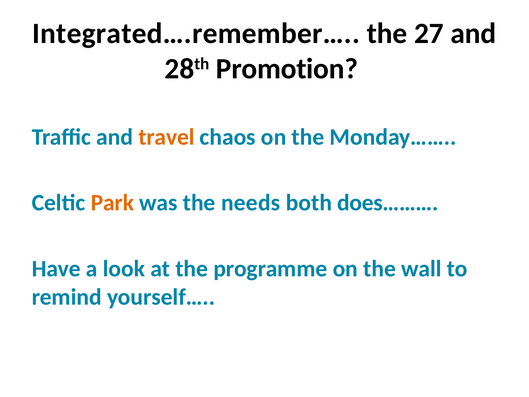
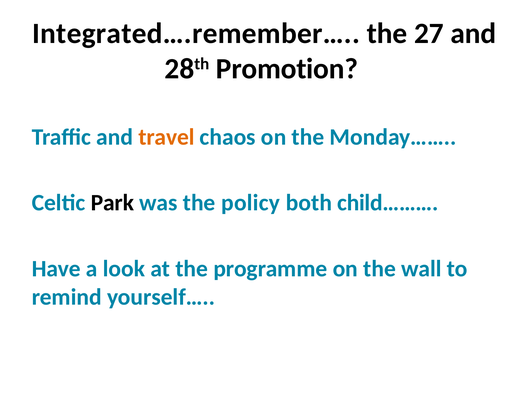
Park colour: orange -> black (112, 203)
needs: needs -> policy (251, 203)
does………: does……… -> child……… (388, 203)
